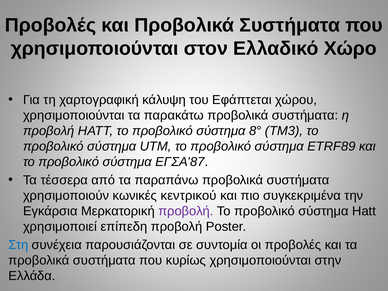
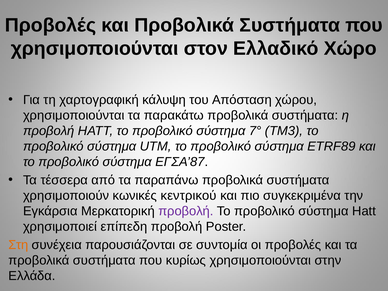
Εφάπτεται: Εφάπτεται -> Απόσταση (242, 100)
8°: 8° -> 7° (255, 131)
Στη colour: blue -> orange (18, 245)
